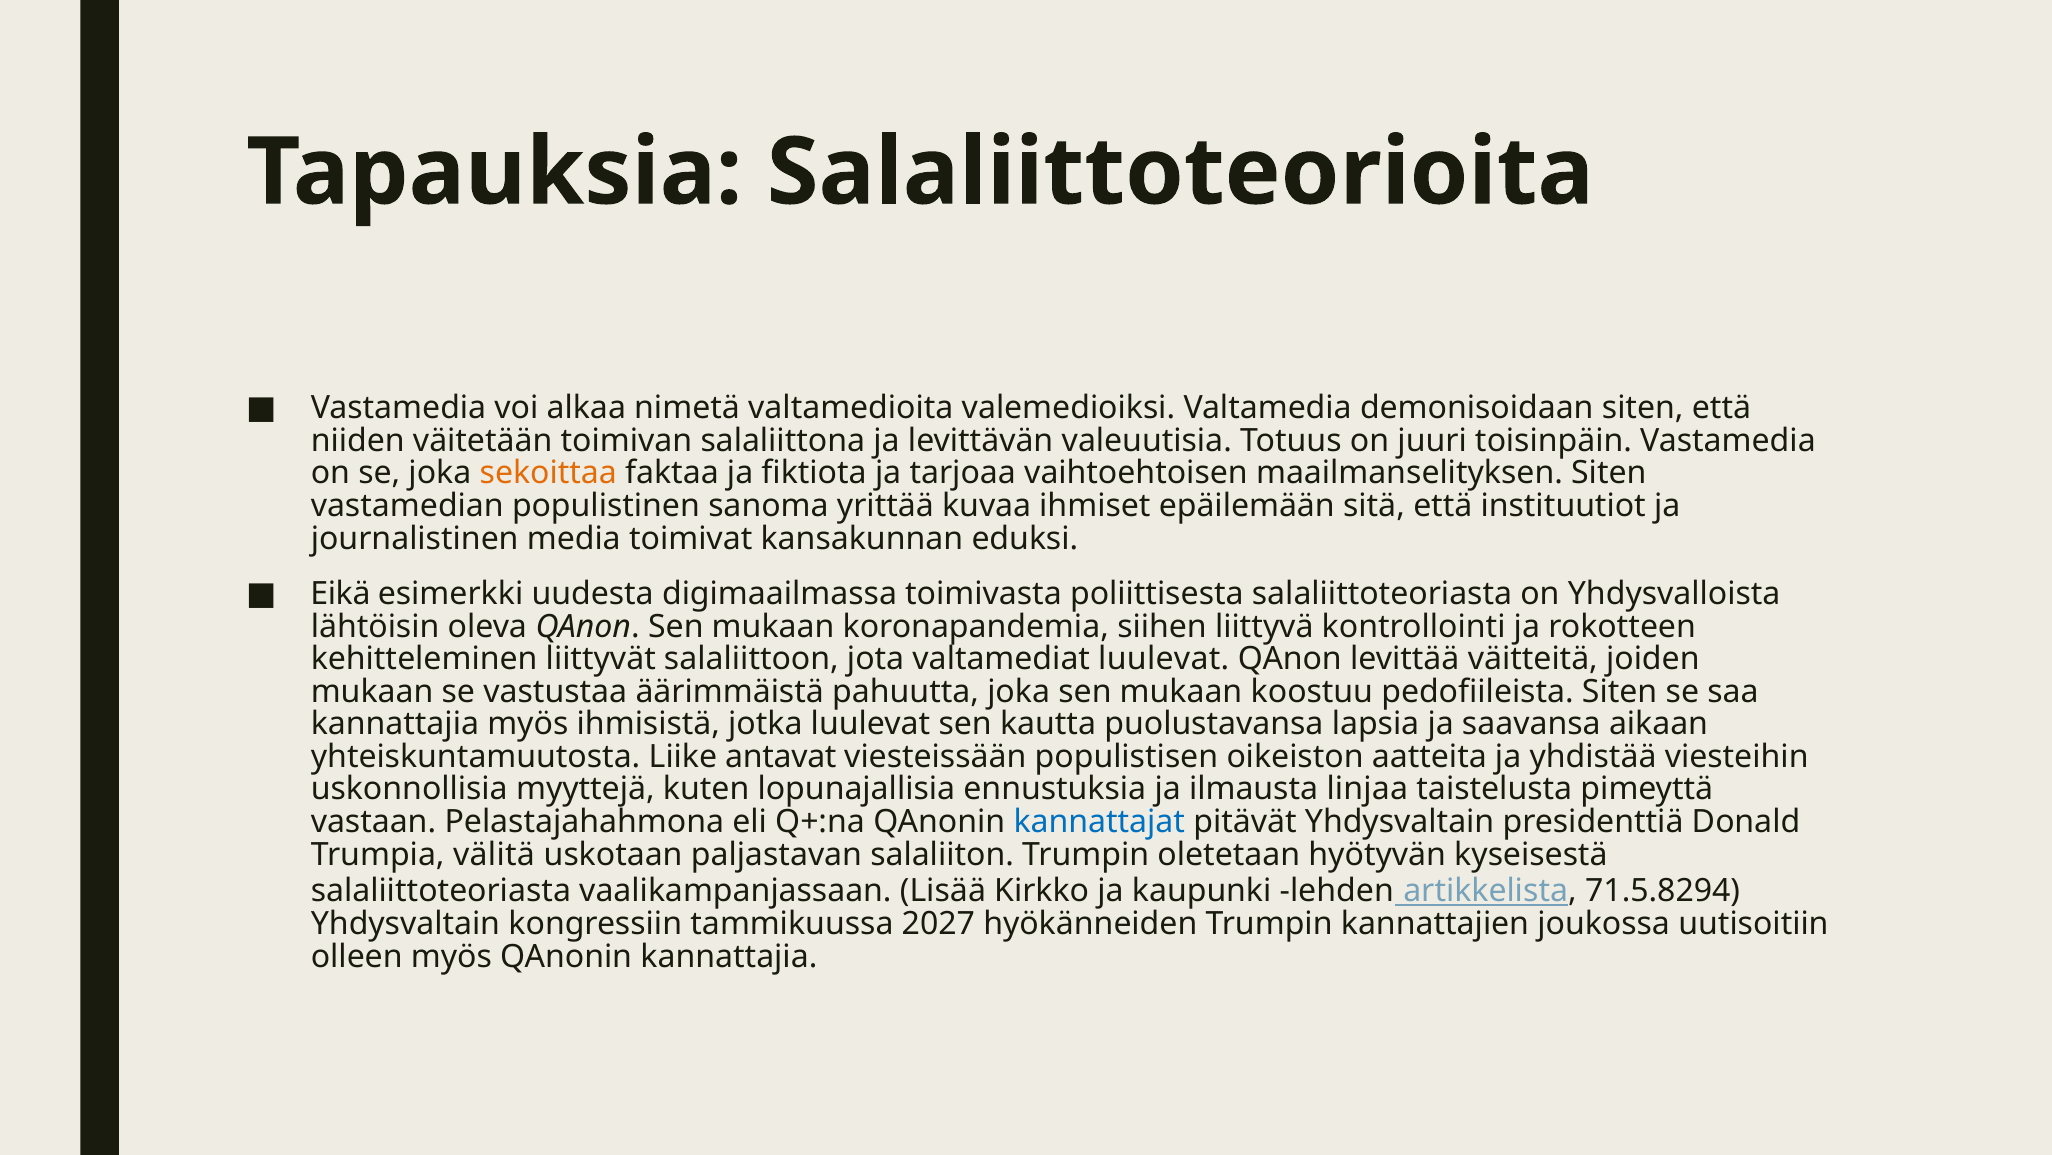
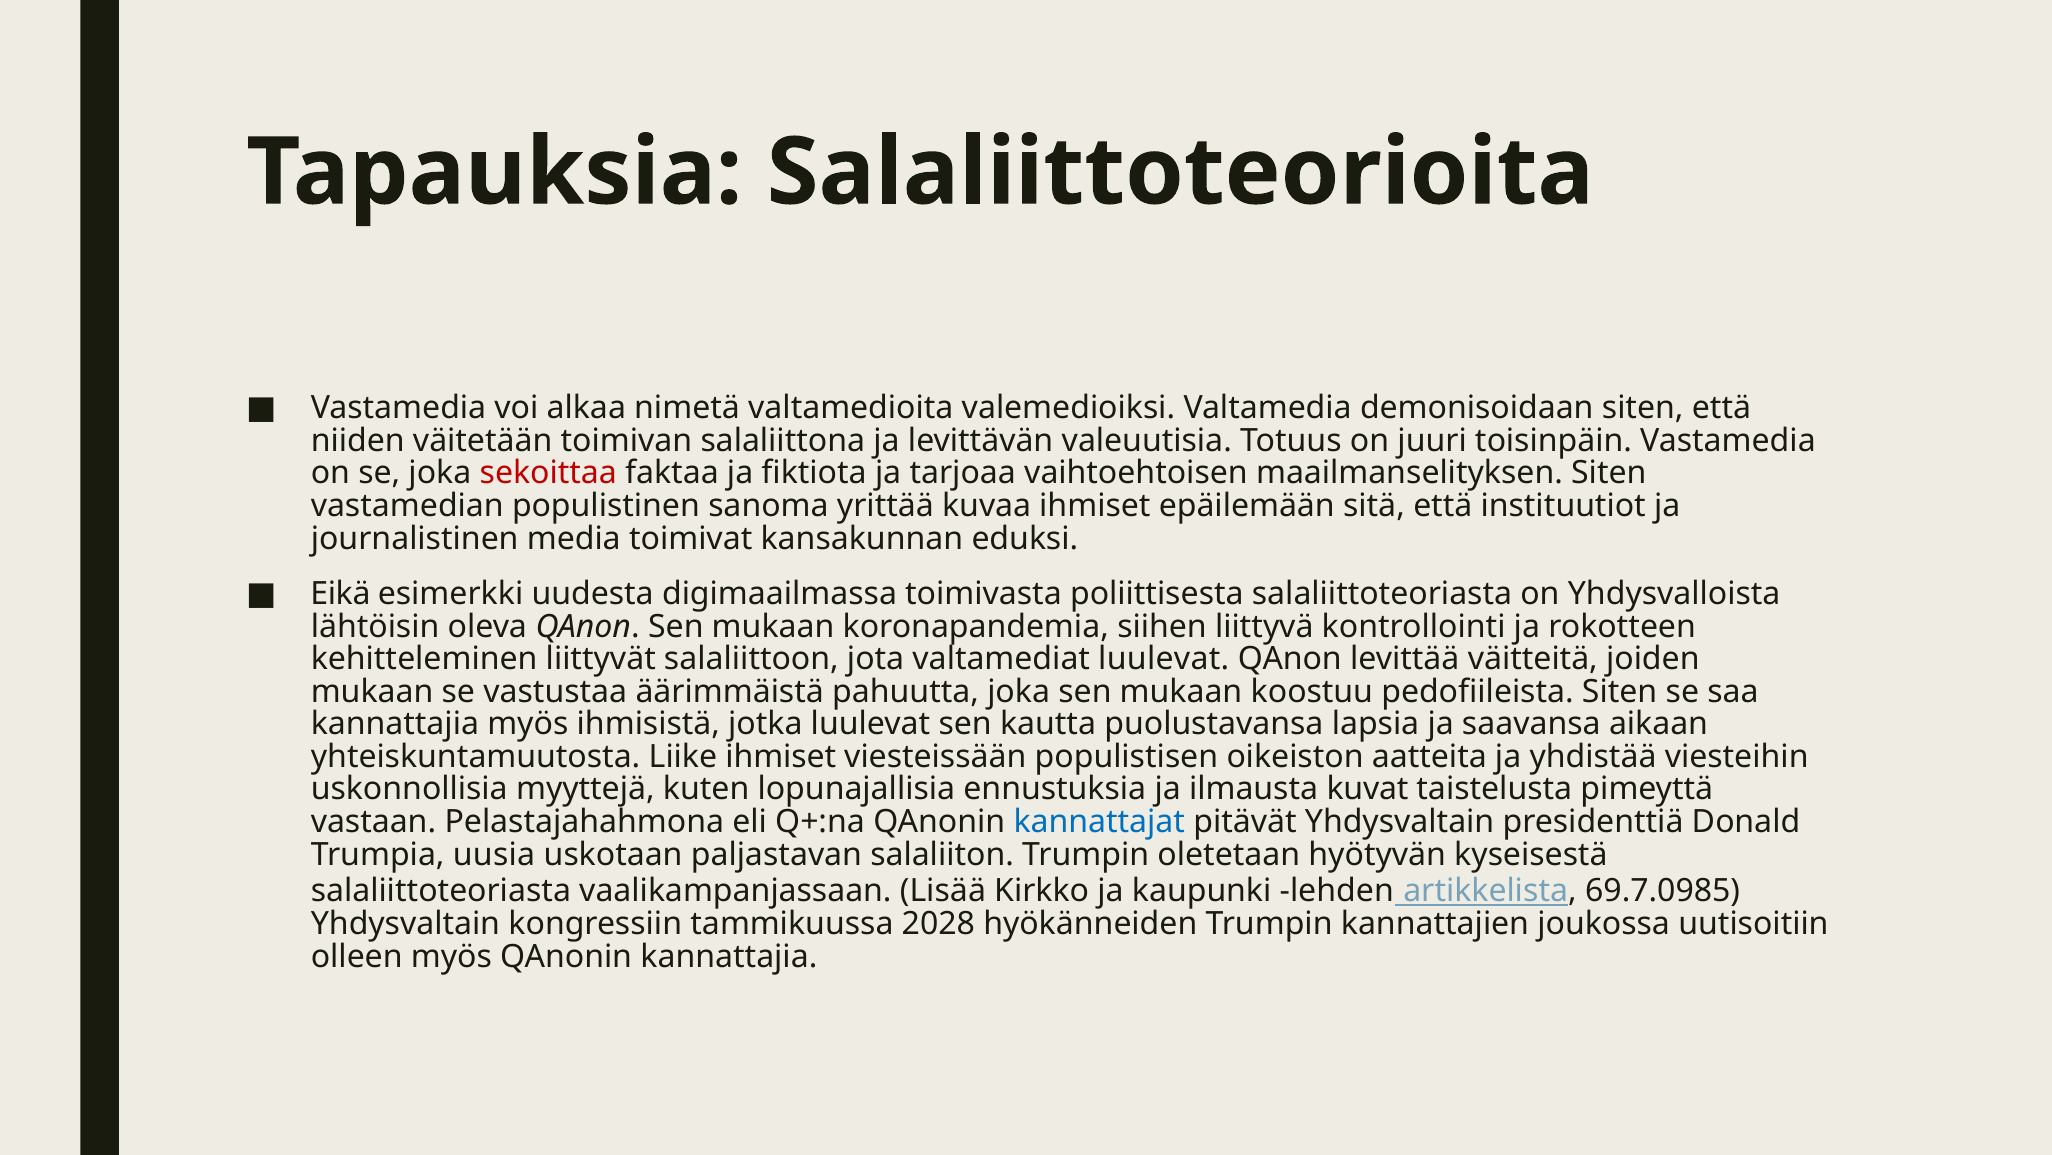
sekoittaa colour: orange -> red (548, 473)
Liike antavat: antavat -> ihmiset (781, 756)
linjaa: linjaa -> kuvat (1367, 789)
välitä: välitä -> uusia (494, 854)
71.5.8294: 71.5.8294 -> 69.7.0985 (1663, 890)
2027: 2027 -> 2028 (938, 924)
